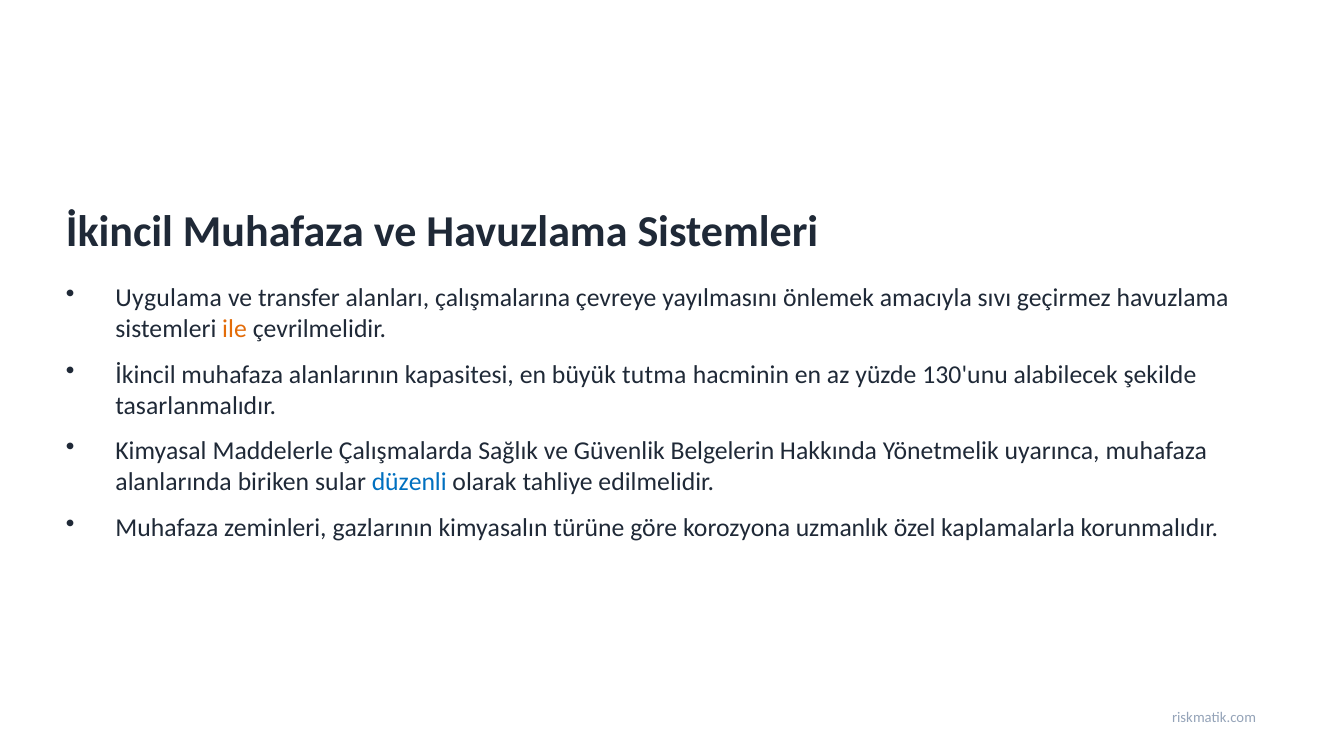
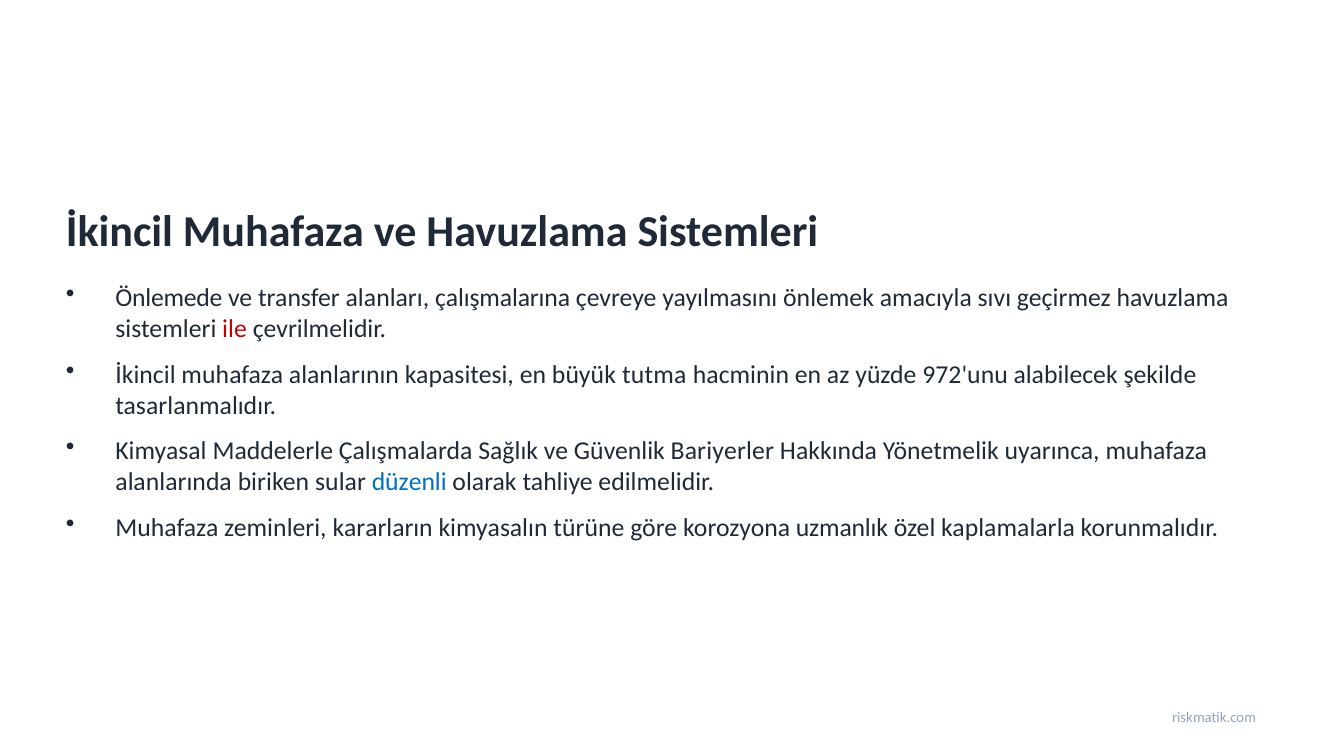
Uygulama: Uygulama -> Önlemede (169, 298)
ile colour: orange -> red (235, 329)
130'unu: 130'unu -> 972'unu (965, 375)
Belgelerin: Belgelerin -> Bariyerler (722, 451)
gazlarının: gazlarının -> kararların (383, 528)
